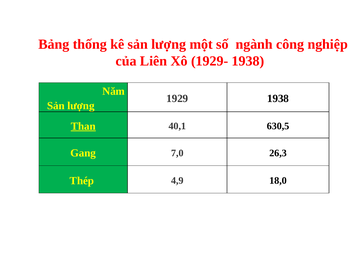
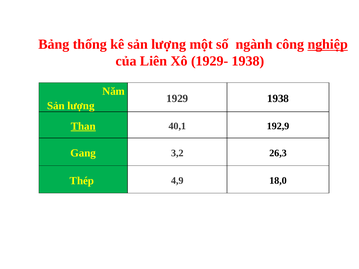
nghiệp underline: none -> present (328, 44)
630,5: 630,5 -> 192,9 (278, 126)
7,0: 7,0 -> 3,2 (177, 153)
